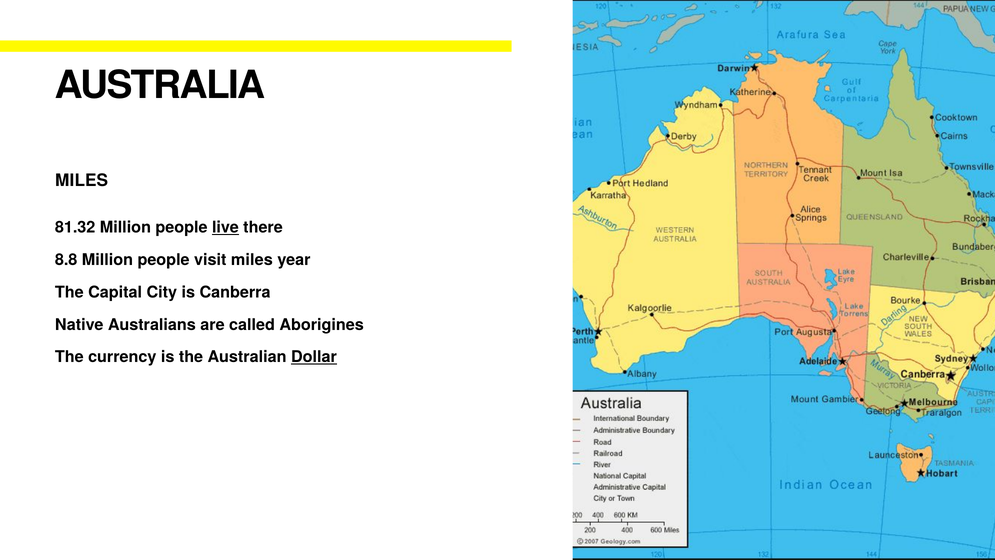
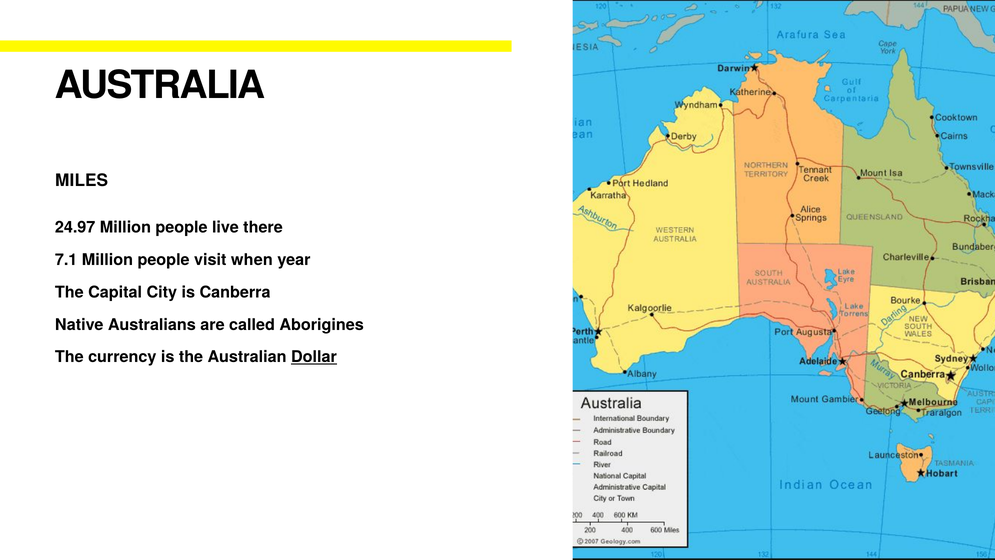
81.32: 81.32 -> 24.97 (75, 227)
live underline: present -> none (225, 227)
8.8: 8.8 -> 7.1 (66, 260)
visit miles: miles -> when (252, 260)
